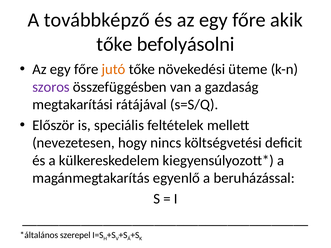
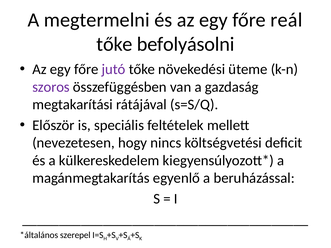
továbbképző: továbbképző -> megtermelni (97, 20)
akik: akik -> reál (286, 20)
jutó colour: orange -> purple (114, 69)
